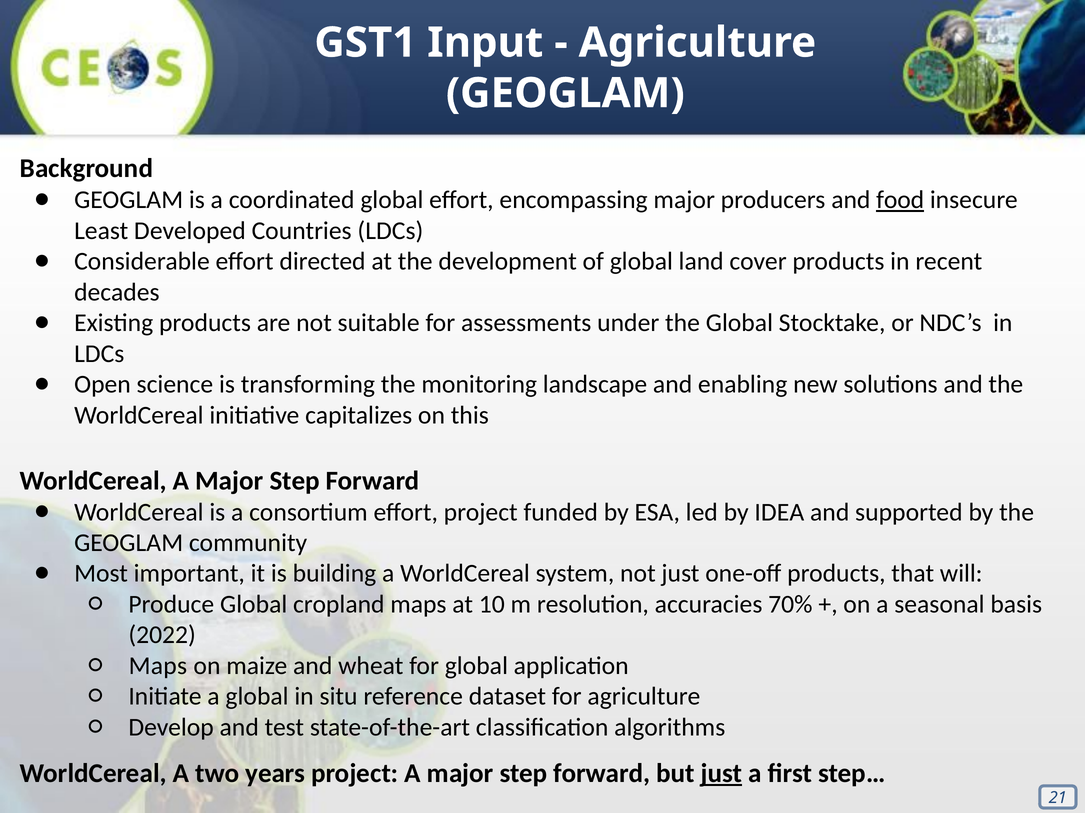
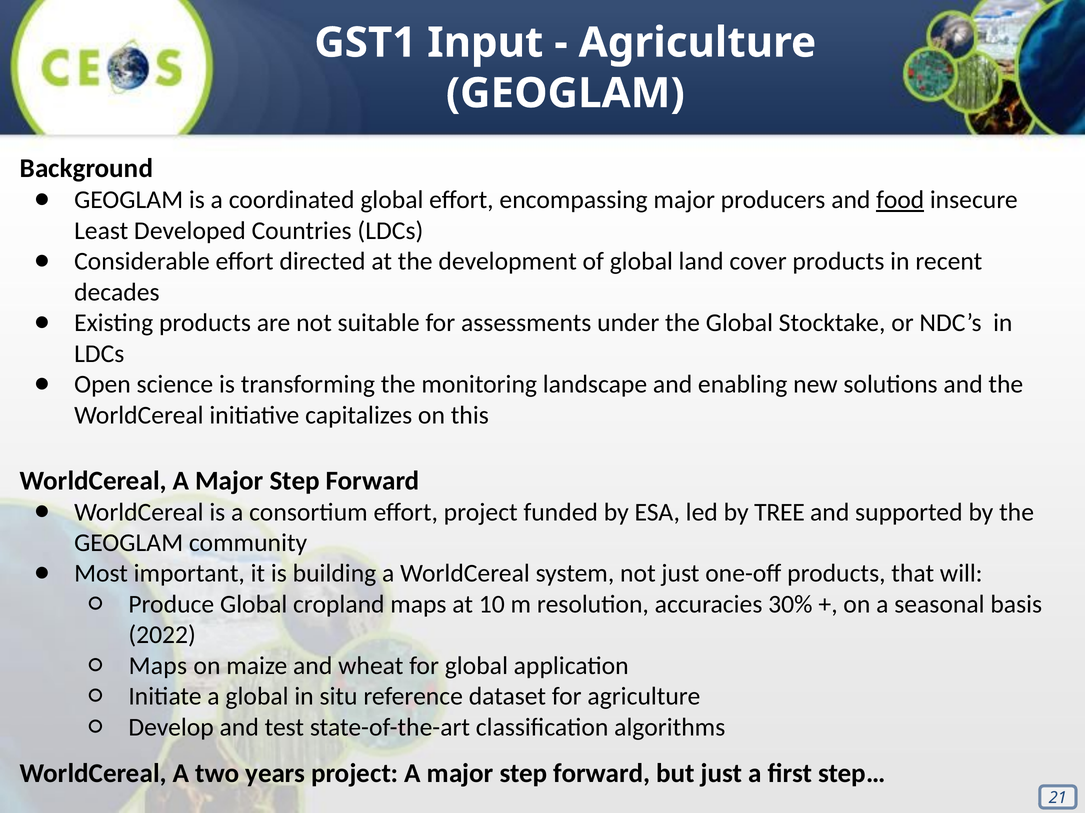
IDEA: IDEA -> TREE (779, 513)
70%: 70% -> 30% (790, 605)
just underline: present -> none (722, 774)
